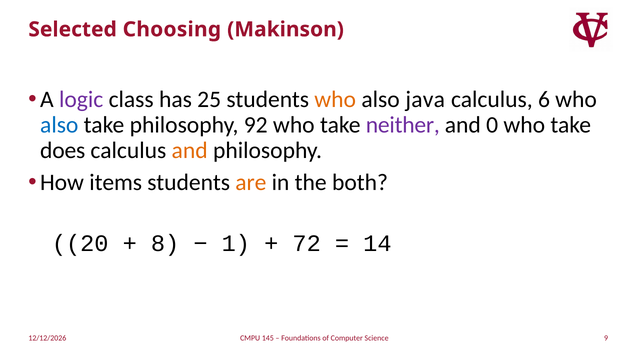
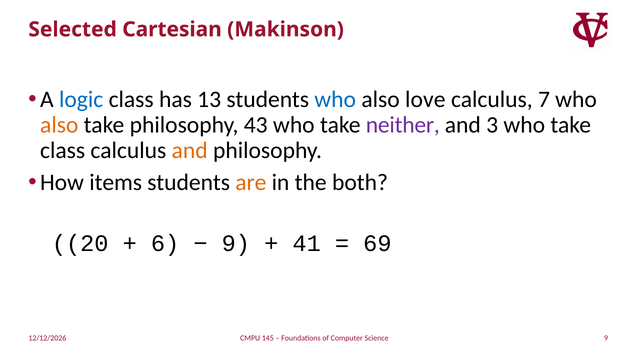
Choosing: Choosing -> Cartesian (172, 29)
logic colour: purple -> blue (81, 99)
25: 25 -> 13 (209, 99)
who colour: orange -> blue (335, 99)
java: java -> love (425, 99)
6: 6 -> 7 (544, 99)
also colour: blue -> orange (59, 125)
92: 92 -> 43 (256, 125)
0: 0 -> 3 (492, 125)
does: does -> class (63, 150)
8: 8 -> 6 (165, 243)
1: 1 -> 9 (236, 243)
72: 72 -> 41 (307, 243)
14: 14 -> 69 (377, 243)
